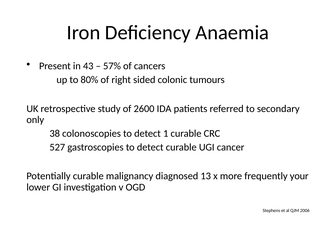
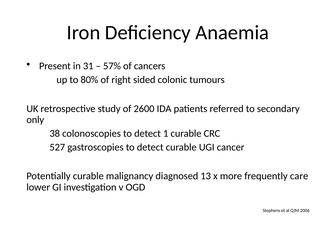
43: 43 -> 31 (88, 66)
your: your -> care (299, 176)
